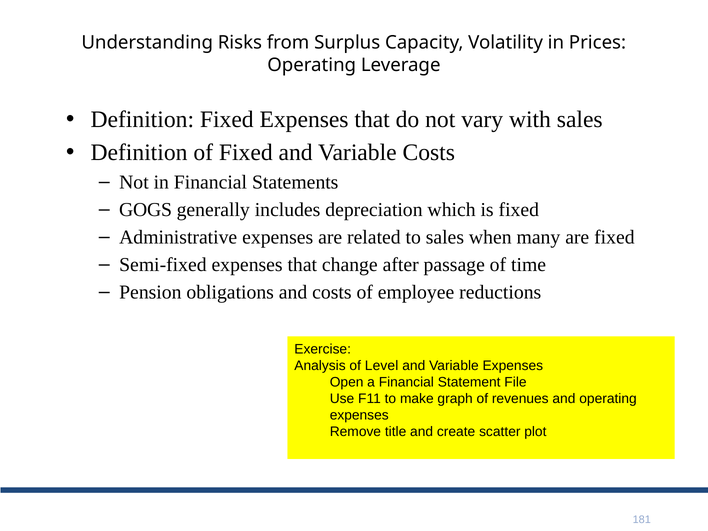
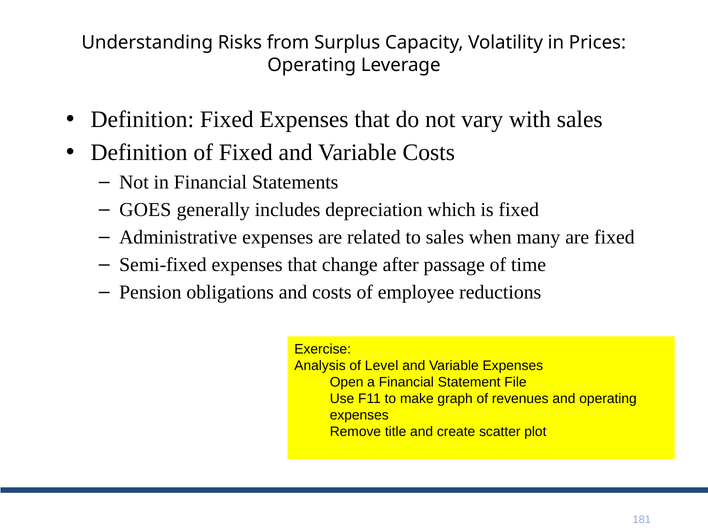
GOGS: GOGS -> GOES (145, 210)
